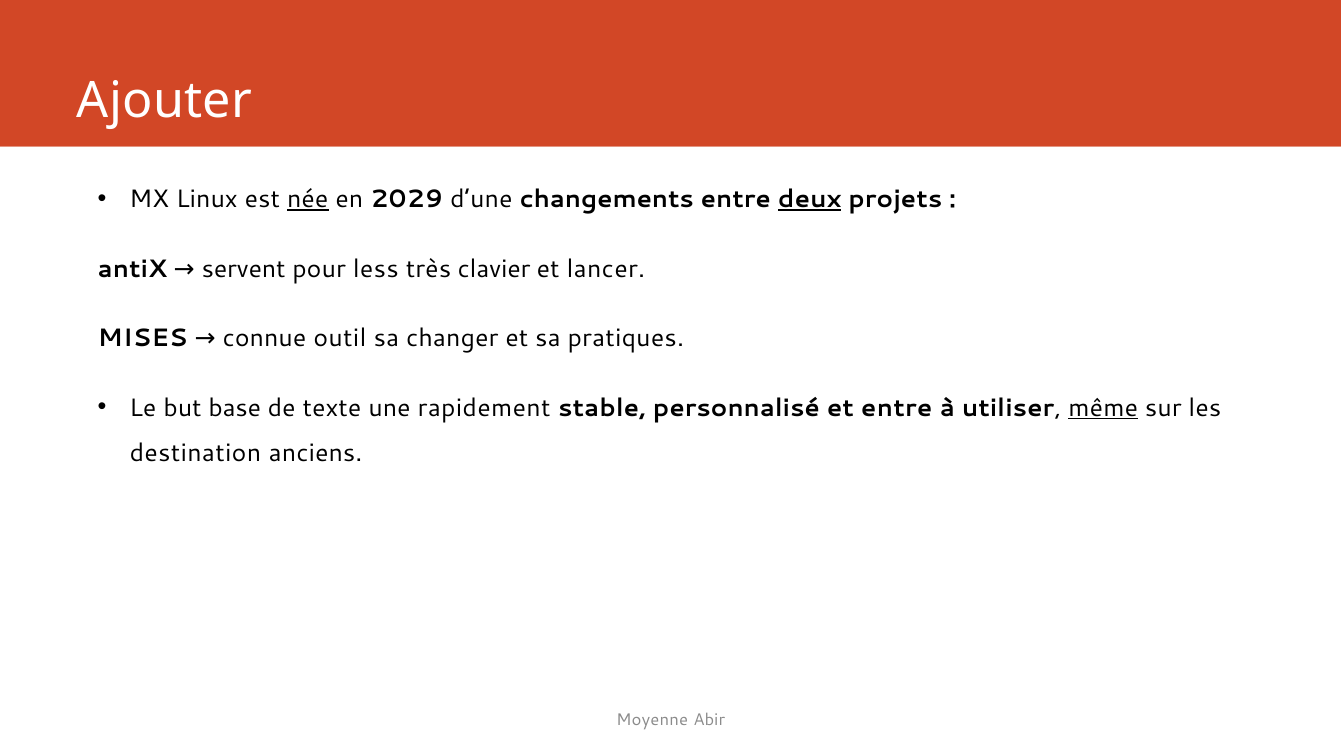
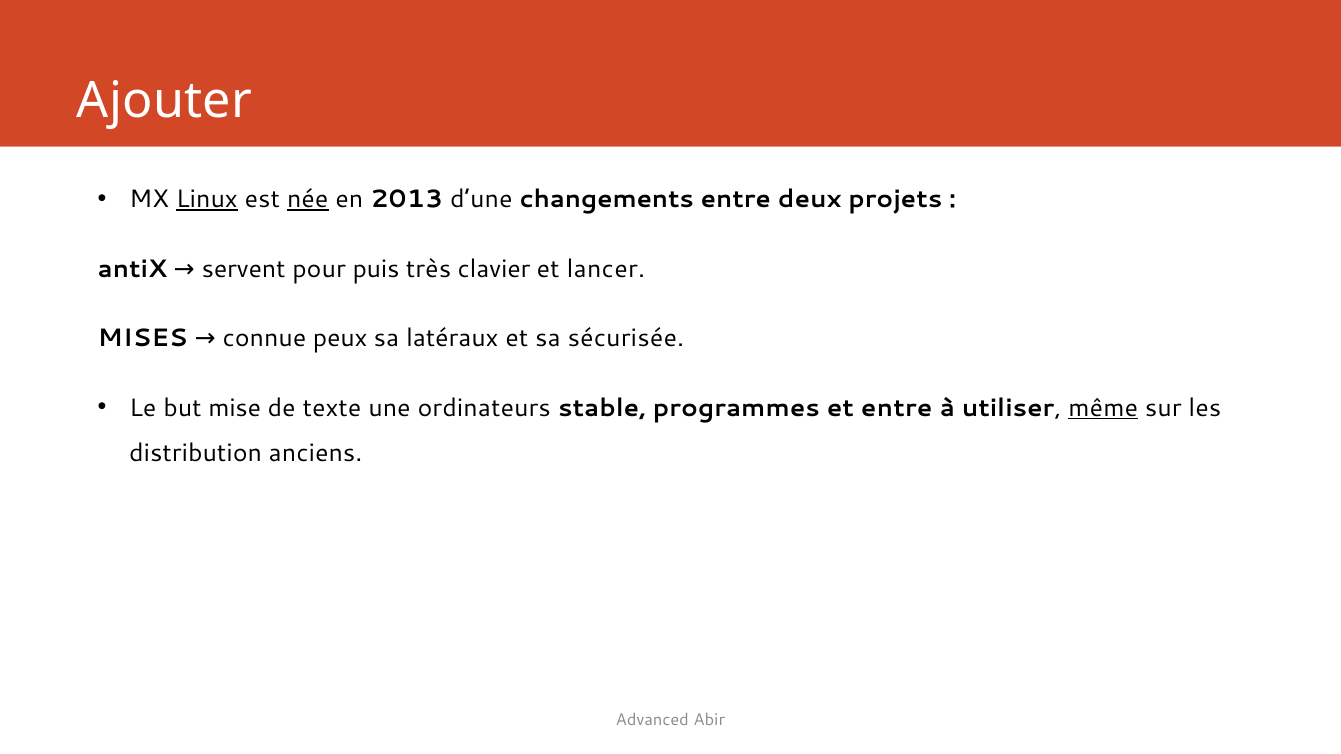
Linux underline: none -> present (207, 199)
2029: 2029 -> 2013 (407, 199)
deux underline: present -> none (810, 199)
less: less -> puis (376, 269)
outil: outil -> peux (340, 338)
changer: changer -> latéraux (452, 338)
pratiques: pratiques -> sécurisée (626, 338)
base: base -> mise (235, 408)
rapidement: rapidement -> ordinateurs (484, 408)
personnalisé: personnalisé -> programmes (736, 408)
destination: destination -> distribution (196, 453)
Moyenne: Moyenne -> Advanced (652, 720)
